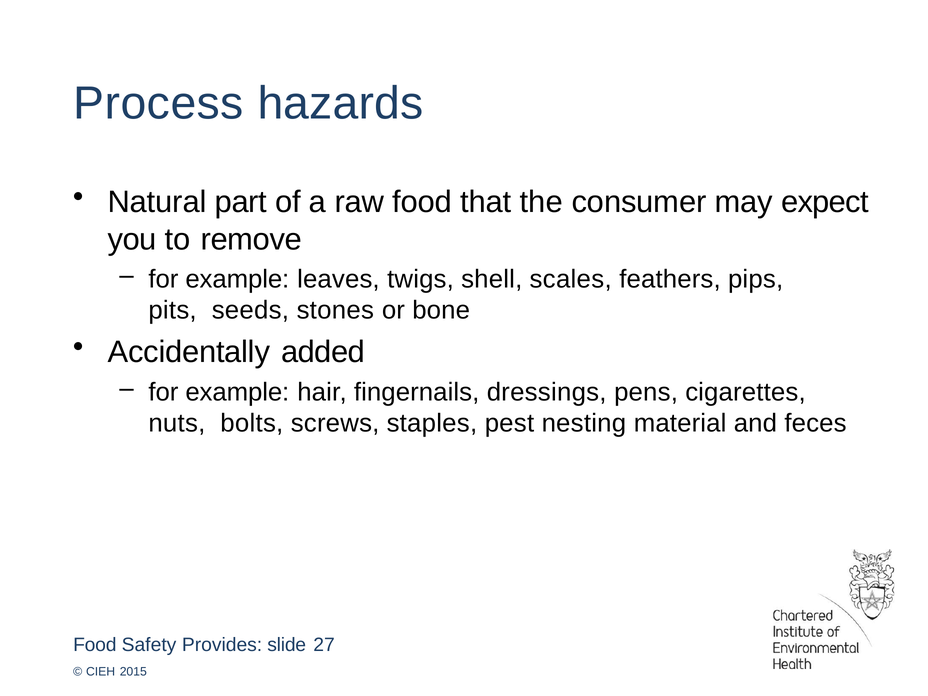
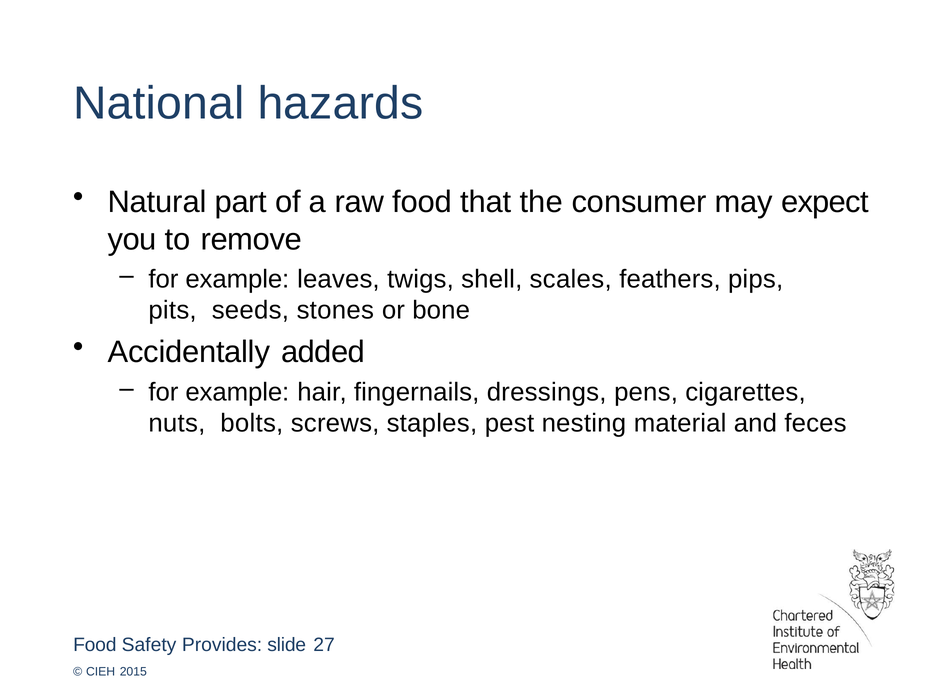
Process: Process -> National (159, 103)
